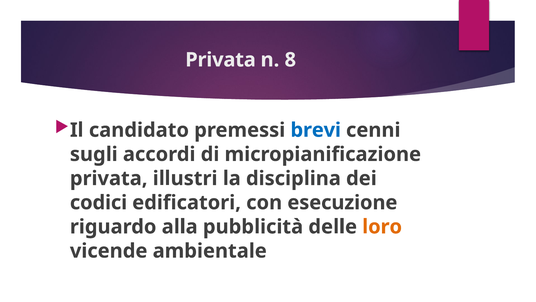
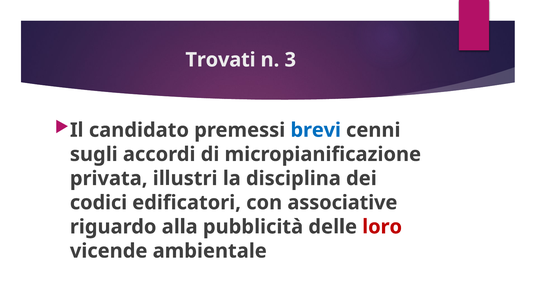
Privata: Privata -> Trovati (221, 60)
8: 8 -> 3 (290, 60)
esecuzione: esecuzione -> associative (342, 202)
loro colour: orange -> red (382, 226)
